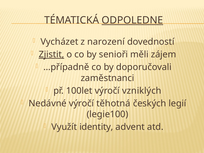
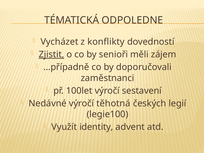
ODPOLEDNE underline: present -> none (132, 20)
narození: narození -> konflikty (106, 42)
vzniklých: vzniklých -> sestavení (142, 91)
